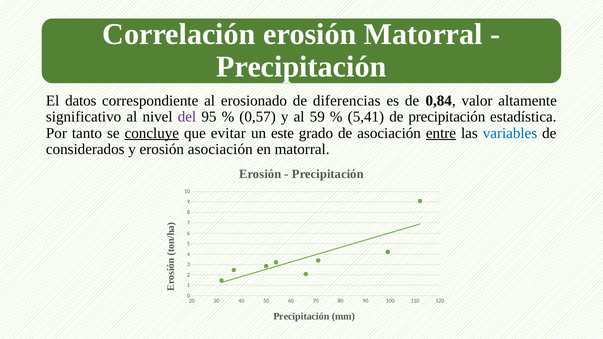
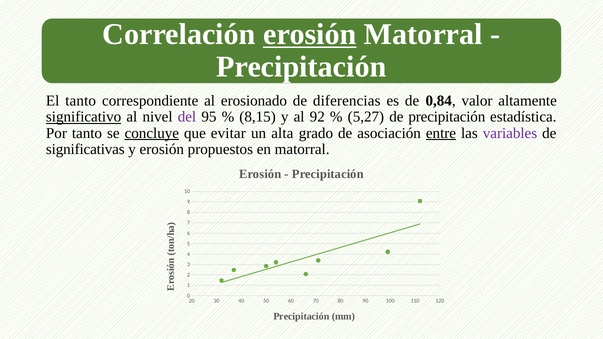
erosión underline: none -> present (310, 34)
El datos: datos -> tanto (81, 101)
significativo underline: none -> present (84, 117)
0,57: 0,57 -> 8,15 (258, 117)
59: 59 -> 92 (317, 117)
5,41: 5,41 -> 5,27 (366, 117)
este: este -> alta (282, 133)
variables colour: blue -> purple (510, 133)
considerados: considerados -> significativas (85, 149)
erosión asociación: asociación -> propuestos (220, 149)
